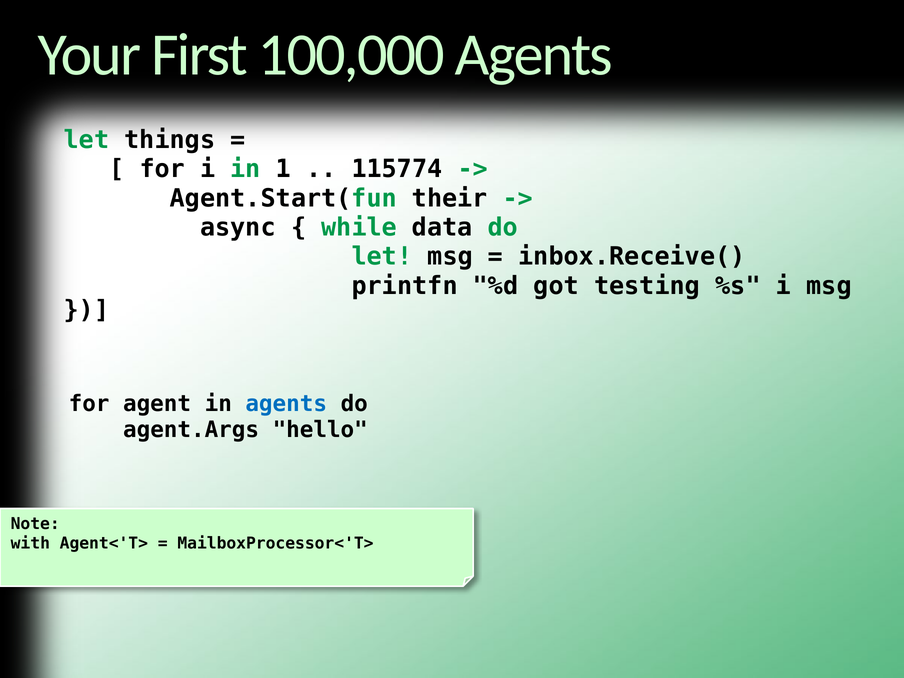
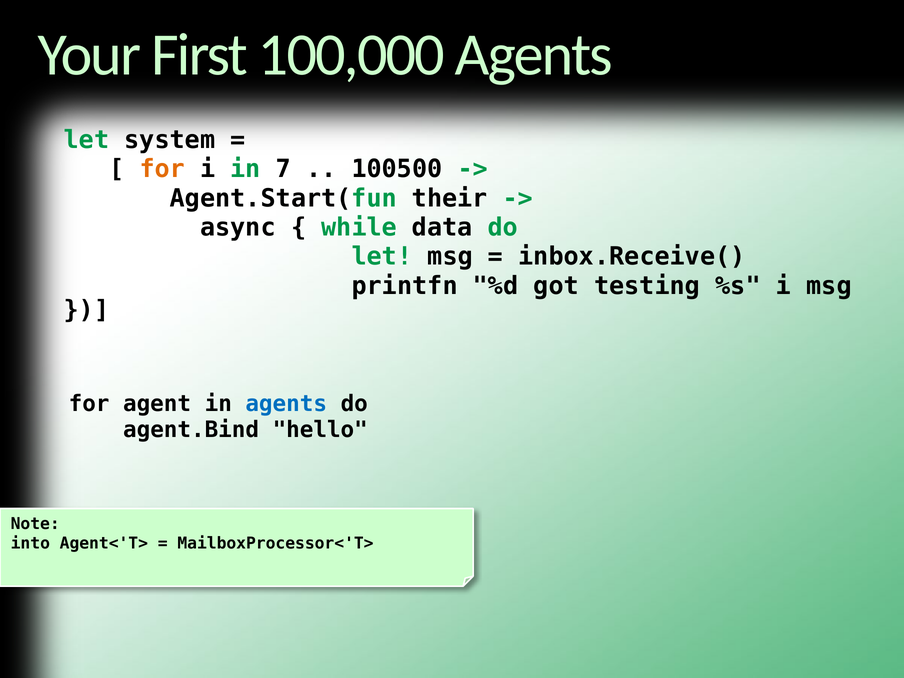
things: things -> system (170, 140)
for colour: black -> orange (162, 169)
1: 1 -> 7 (283, 169)
115774: 115774 -> 100500 (397, 169)
agent.Args: agent.Args -> agent.Bind (191, 430)
with: with -> into (30, 544)
